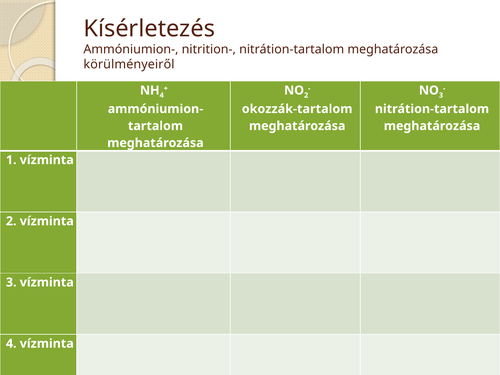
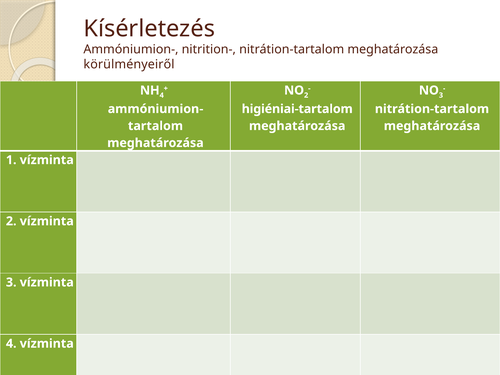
okozzák-tartalom: okozzák-tartalom -> higiéniai-tartalom (297, 109)
